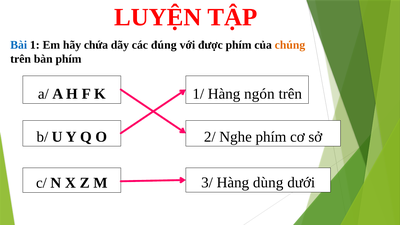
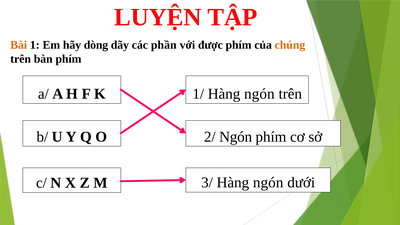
Bài colour: blue -> orange (19, 45)
chứa: chứa -> dòng (96, 45)
đúng: đúng -> phần (164, 45)
2/ Nghe: Nghe -> Ngón (236, 137)
3/ Hàng dùng: dùng -> ngón (268, 183)
